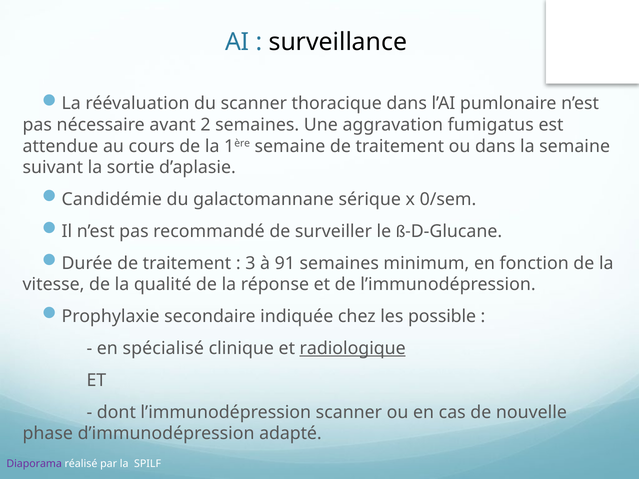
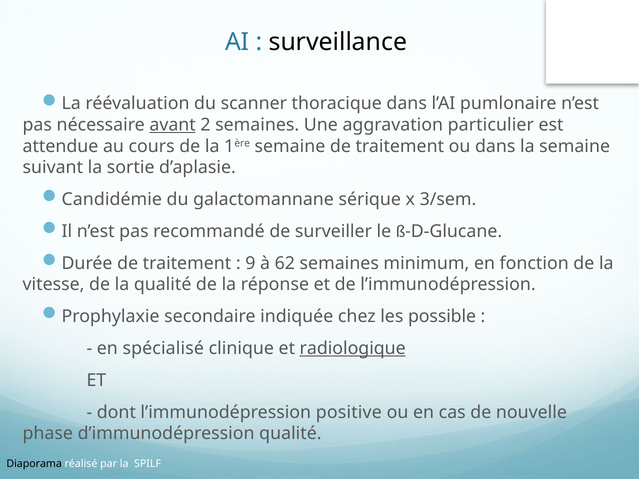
avant underline: none -> present (173, 125)
fumigatus: fumigatus -> particulier (491, 125)
0/sem: 0/sem -> 3/sem (448, 200)
3: 3 -> 9 (250, 263)
91: 91 -> 62 (285, 263)
l’immunodépression scanner: scanner -> positive (349, 413)
d’immunodépression adapté: adapté -> qualité (290, 434)
Diaporama colour: purple -> black (34, 464)
